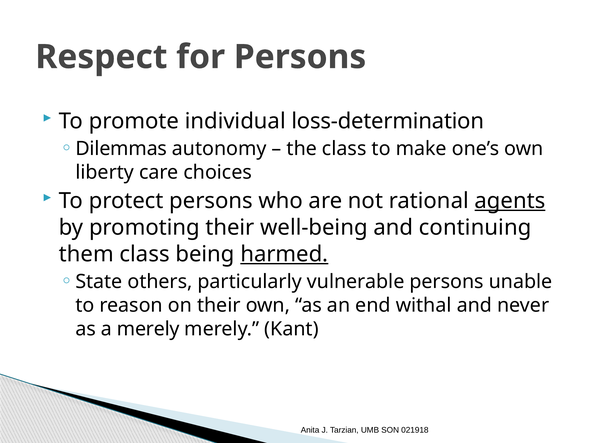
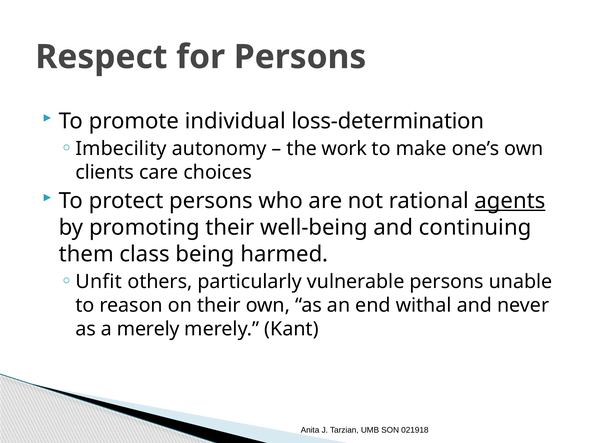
Dilemmas: Dilemmas -> Imbecility (121, 149)
the class: class -> work (344, 149)
liberty: liberty -> clients (105, 172)
harmed underline: present -> none (284, 254)
State: State -> Unfit (99, 281)
